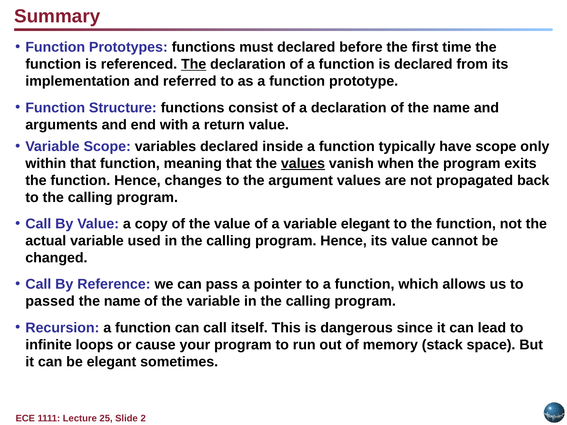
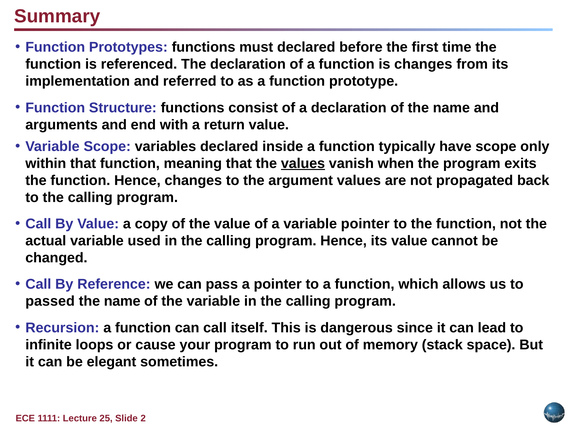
The underline: present -> none (194, 64)
is declared: declared -> changes (423, 64)
variable elegant: elegant -> pointer (365, 224)
